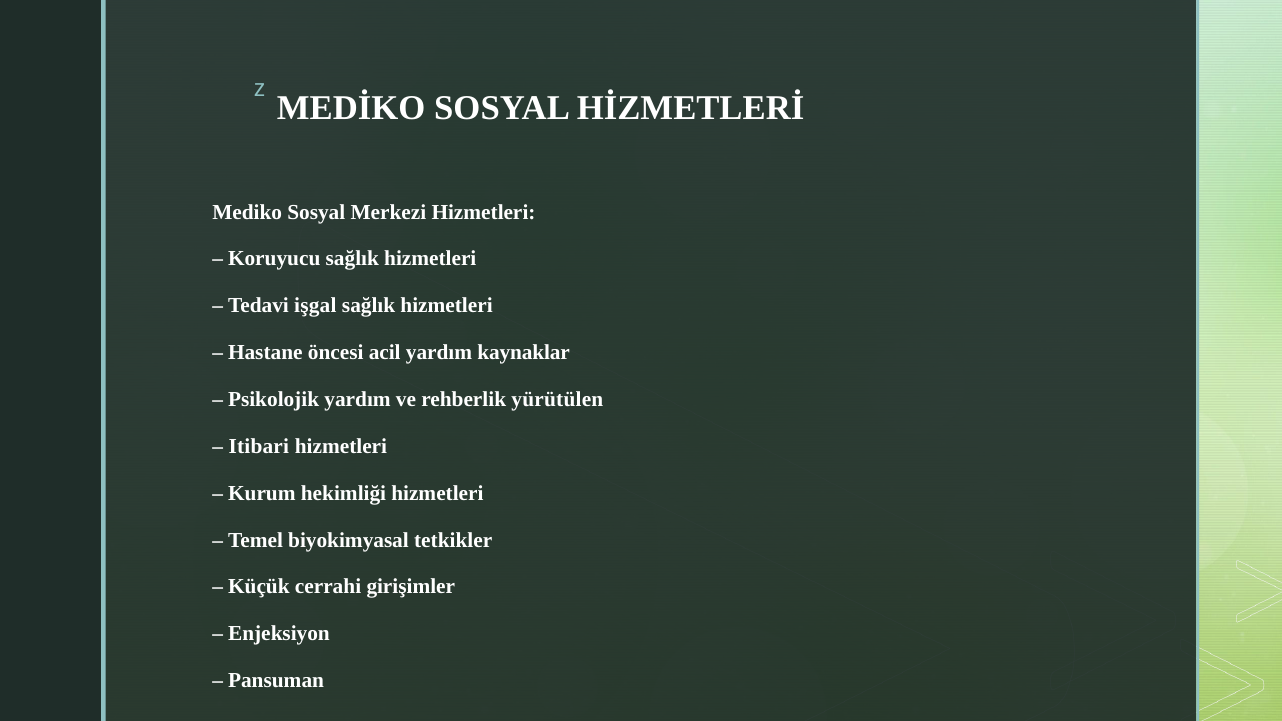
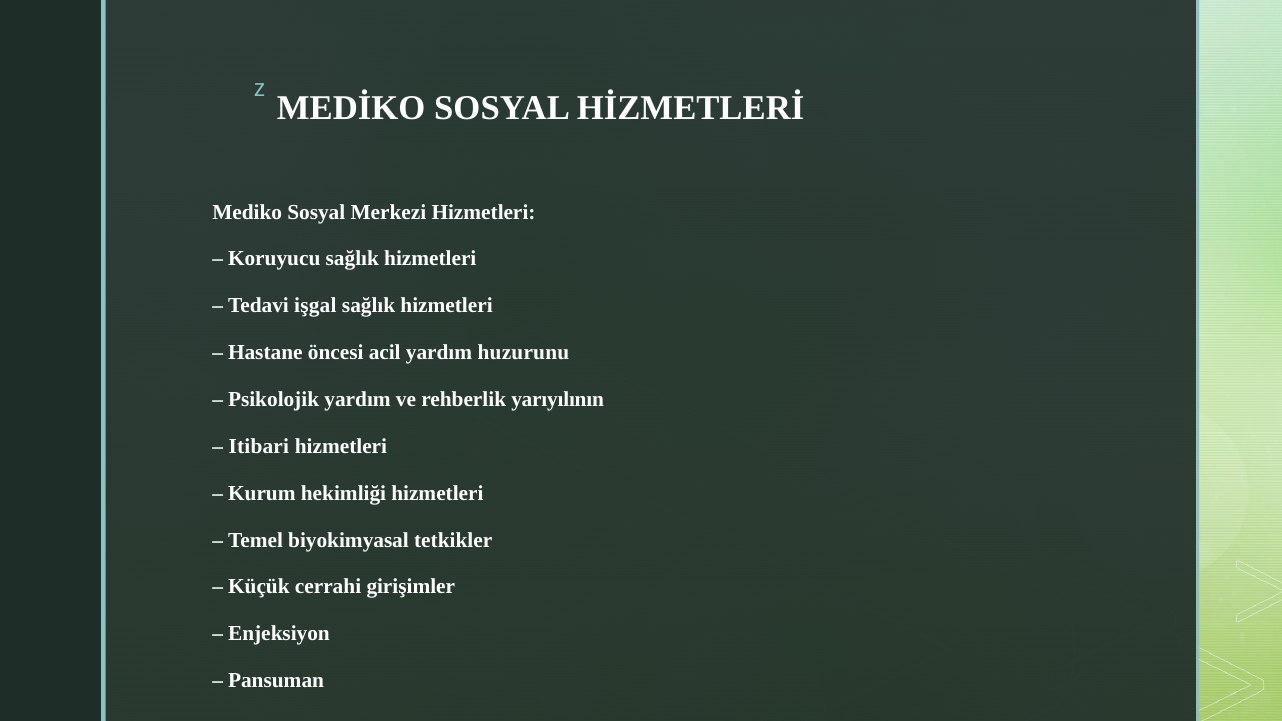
kaynaklar: kaynaklar -> huzurunu (523, 353)
yürütülen: yürütülen -> yarıyılının (558, 400)
